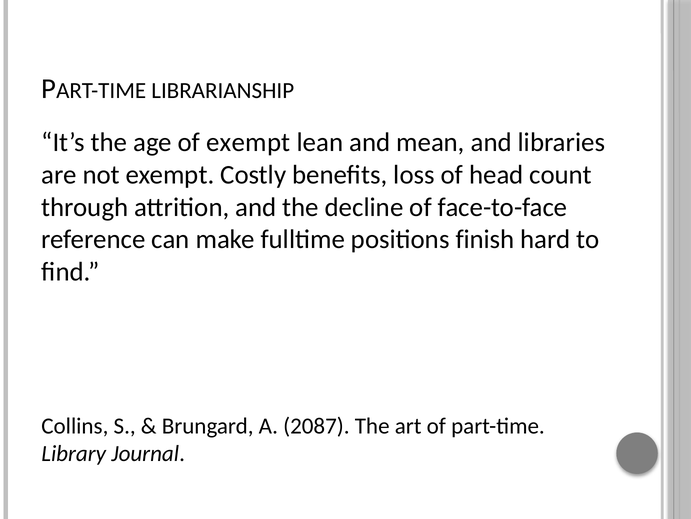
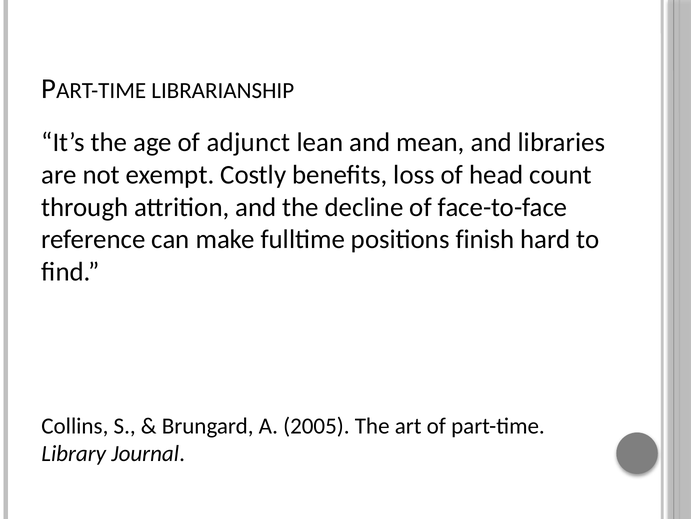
of exempt: exempt -> adjunct (248, 142)
2087: 2087 -> 2005 (316, 426)
